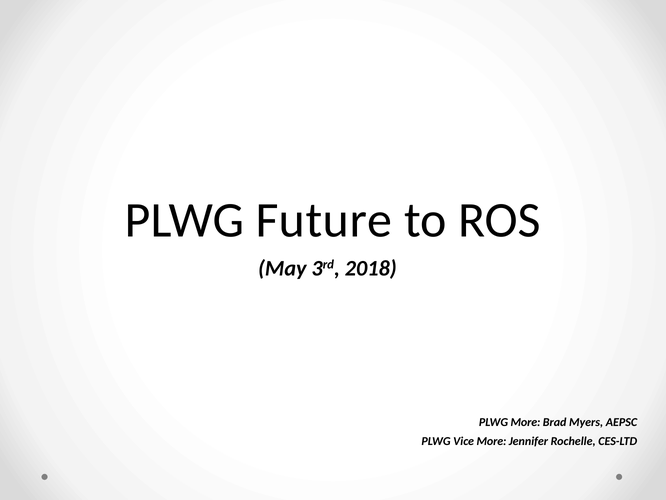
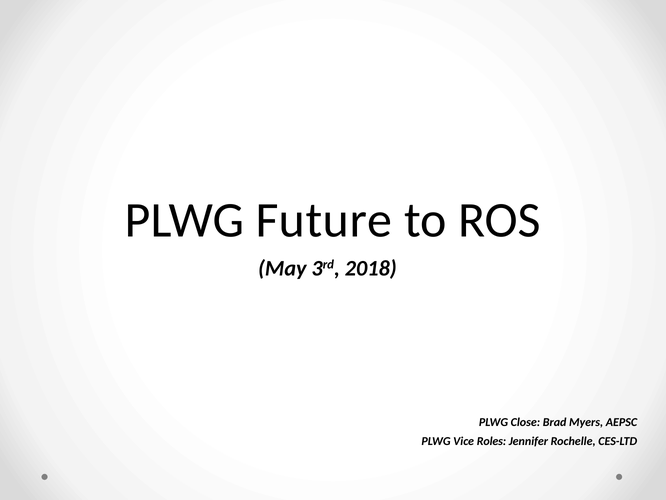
PLWG More: More -> Close (525, 422)
Vice More: More -> Roles (491, 441)
